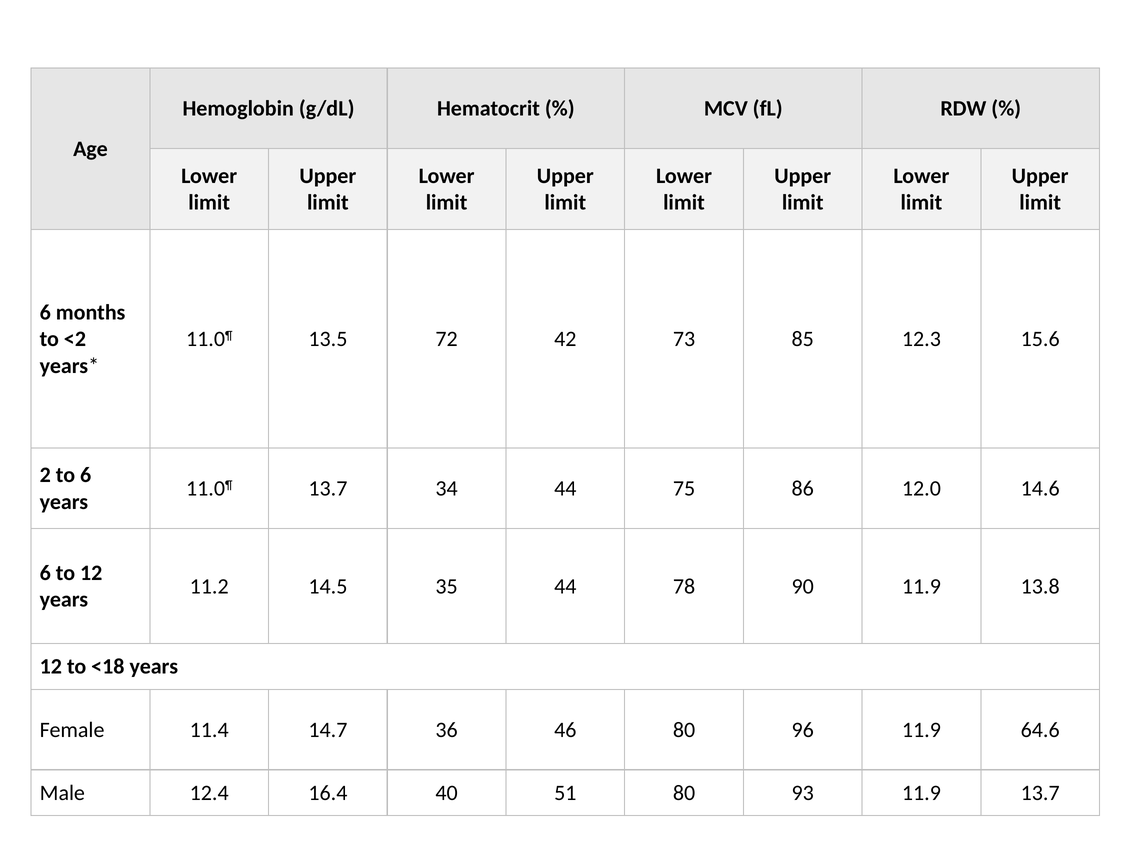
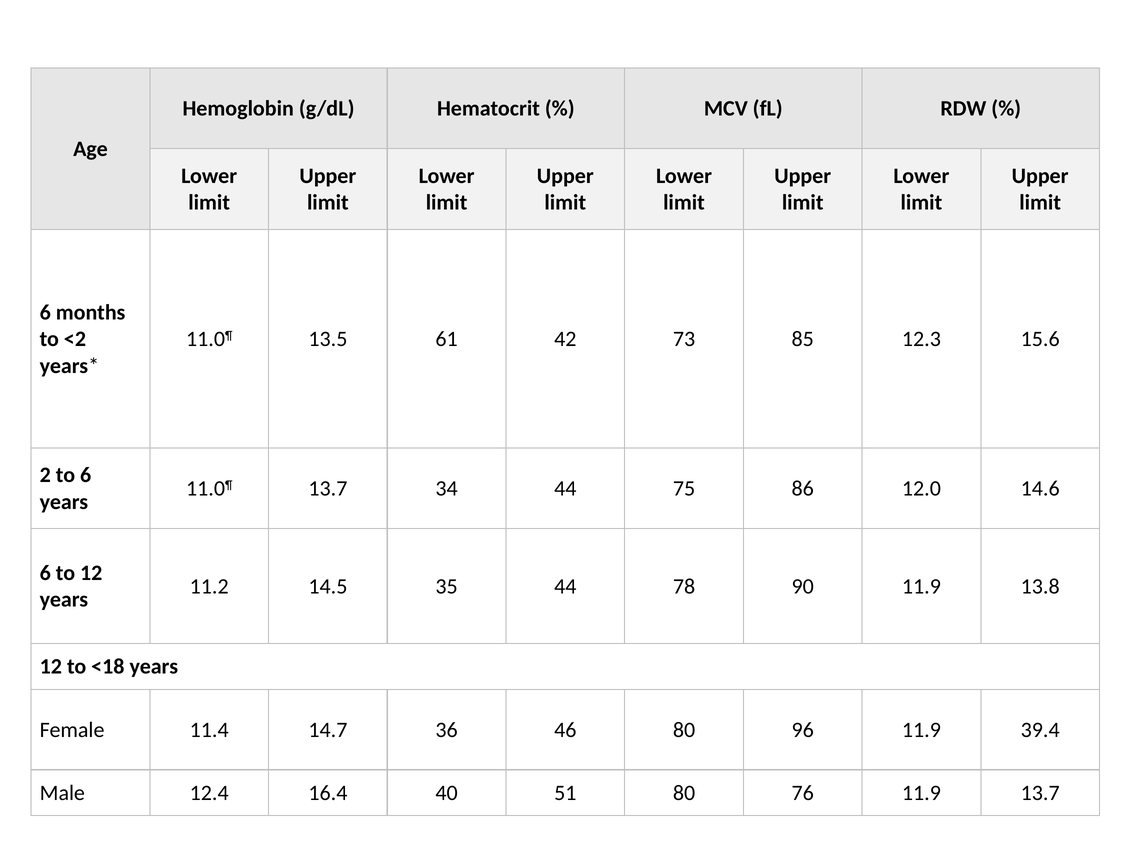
72: 72 -> 61 (447, 339)
64.6: 64.6 -> 39.4 (1040, 730)
93: 93 -> 76 (803, 793)
